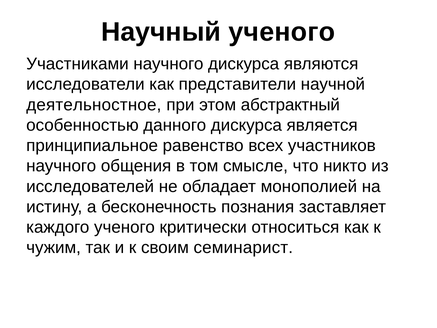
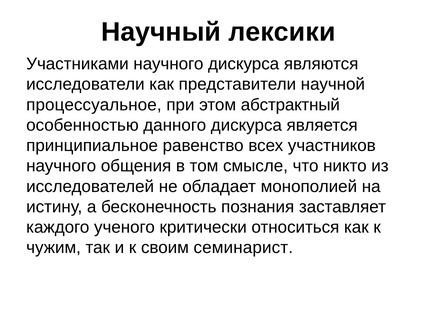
Научный ученого: ученого -> лексики (282, 32)
деятельностное: деятельностное -> процессуальное (94, 105)
